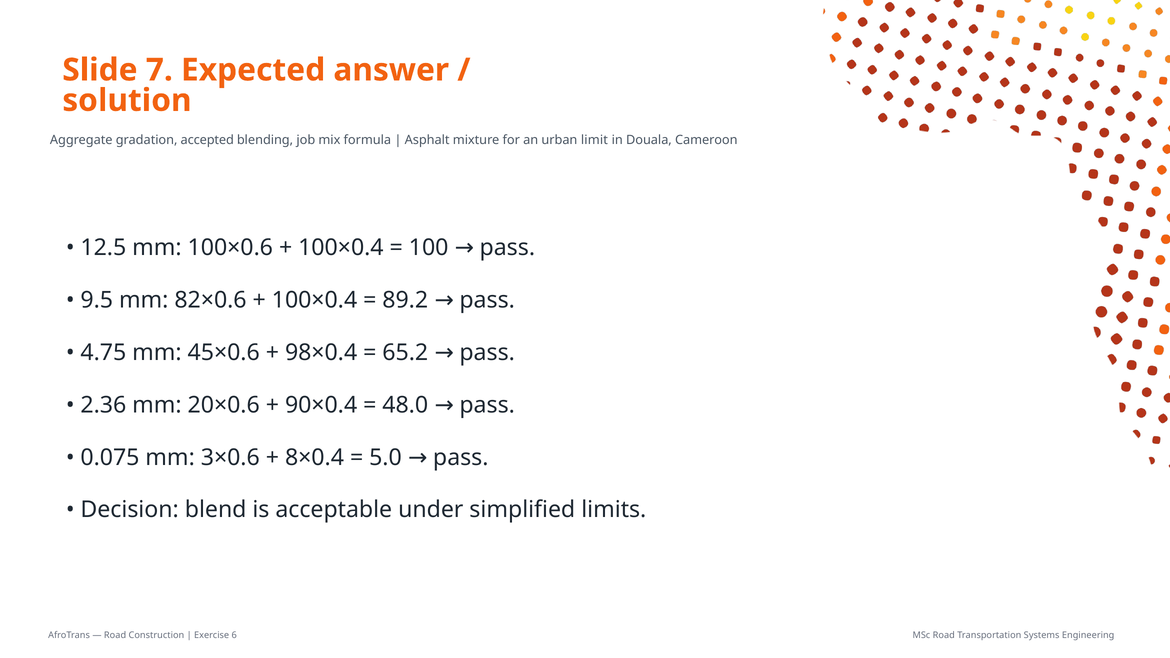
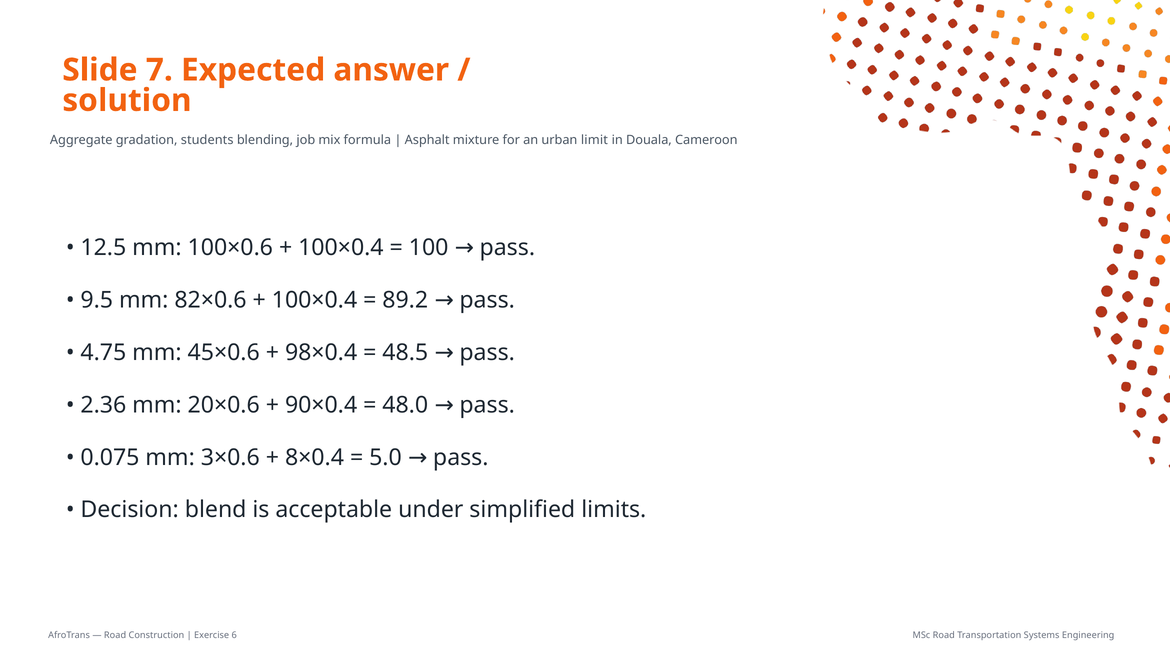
accepted: accepted -> students (207, 140)
65.2: 65.2 -> 48.5 (405, 353)
